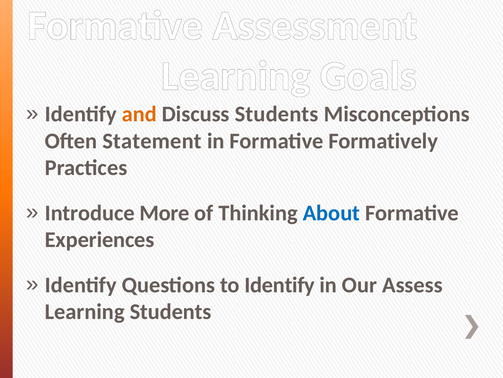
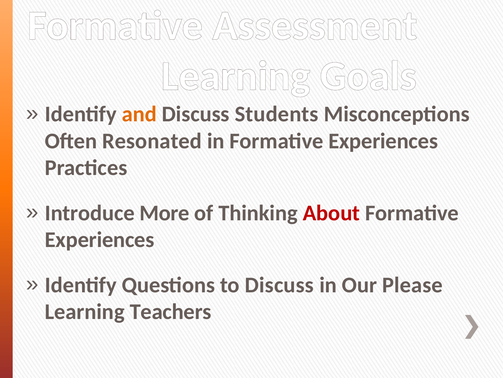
Statement: Statement -> Resonated (152, 141)
in Formative Formatively: Formatively -> Experiences (383, 141)
About colour: blue -> red (331, 213)
to Identify: Identify -> Discuss (279, 284)
Assess: Assess -> Please (412, 284)
Learning Students: Students -> Teachers (171, 311)
